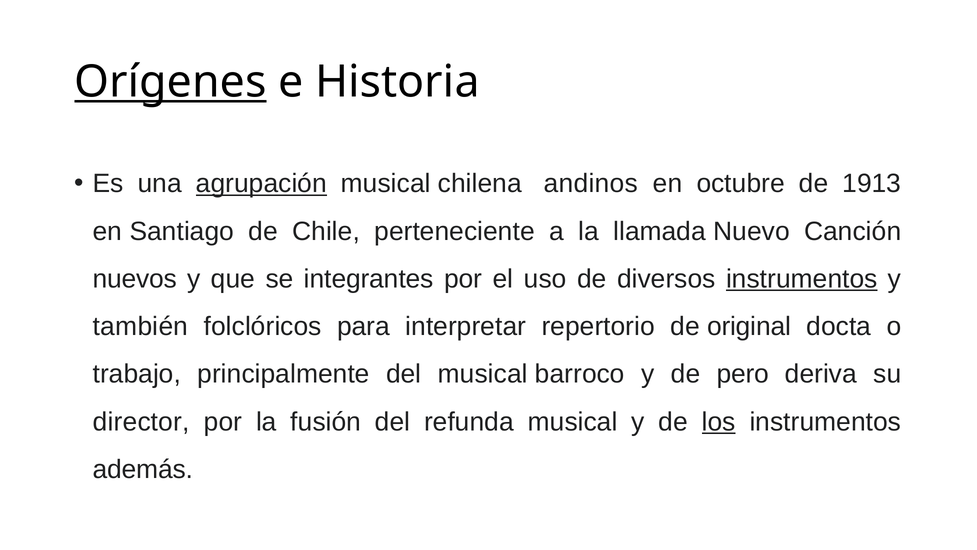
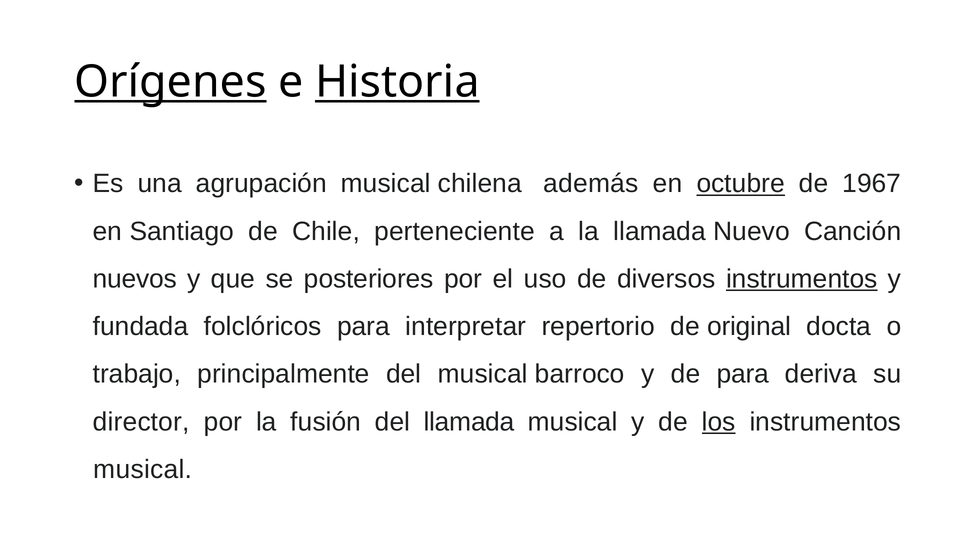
Historia underline: none -> present (397, 82)
agrupación underline: present -> none (261, 184)
andinos: andinos -> además (591, 184)
octubre underline: none -> present (741, 184)
1913: 1913 -> 1967 (872, 184)
integrantes: integrantes -> posteriores (369, 279)
también: también -> fundada (141, 326)
de pero: pero -> para (743, 374)
del refunda: refunda -> llamada (469, 422)
además: además -> musical (143, 469)
